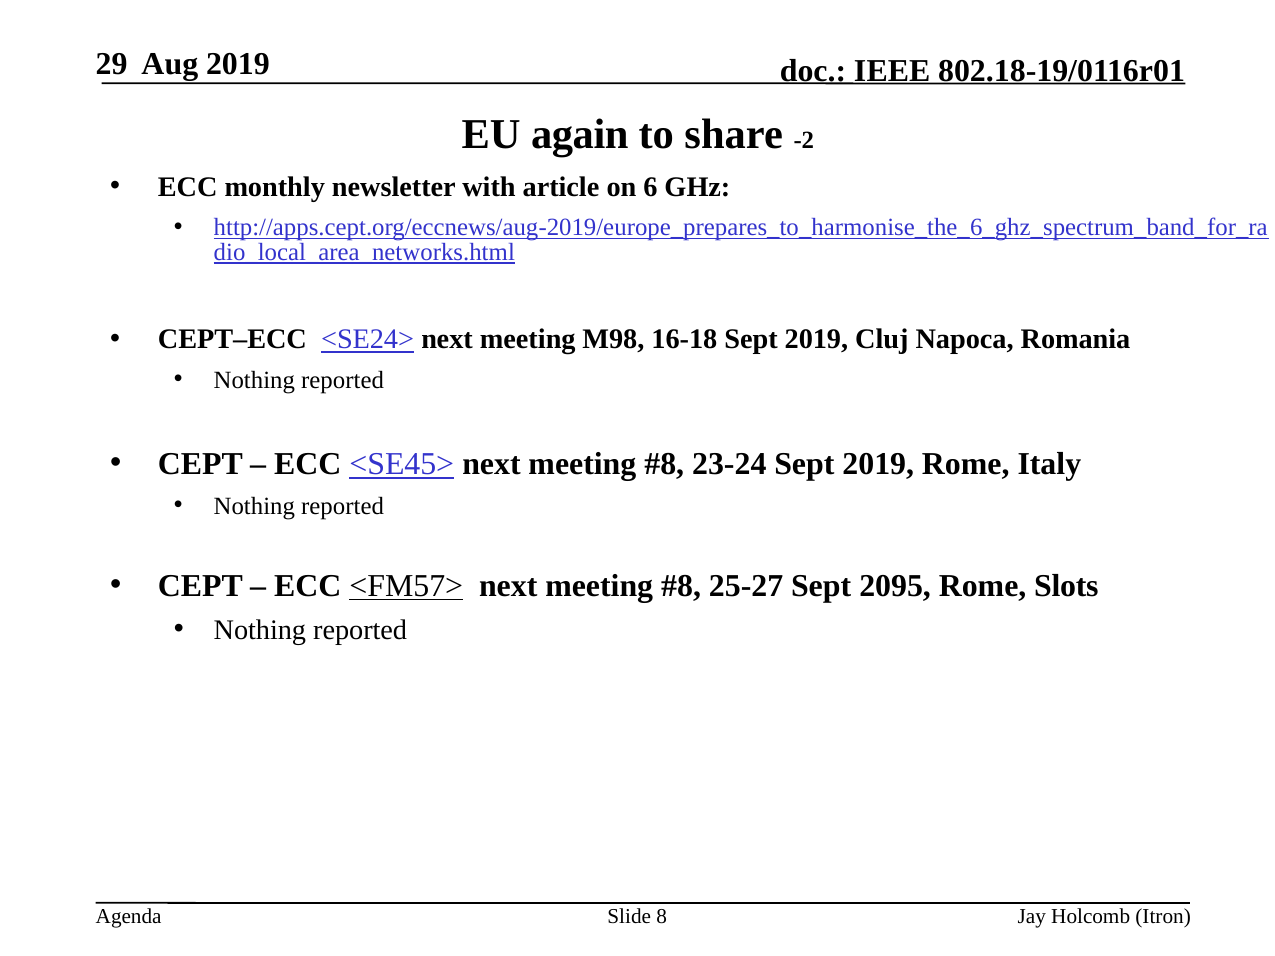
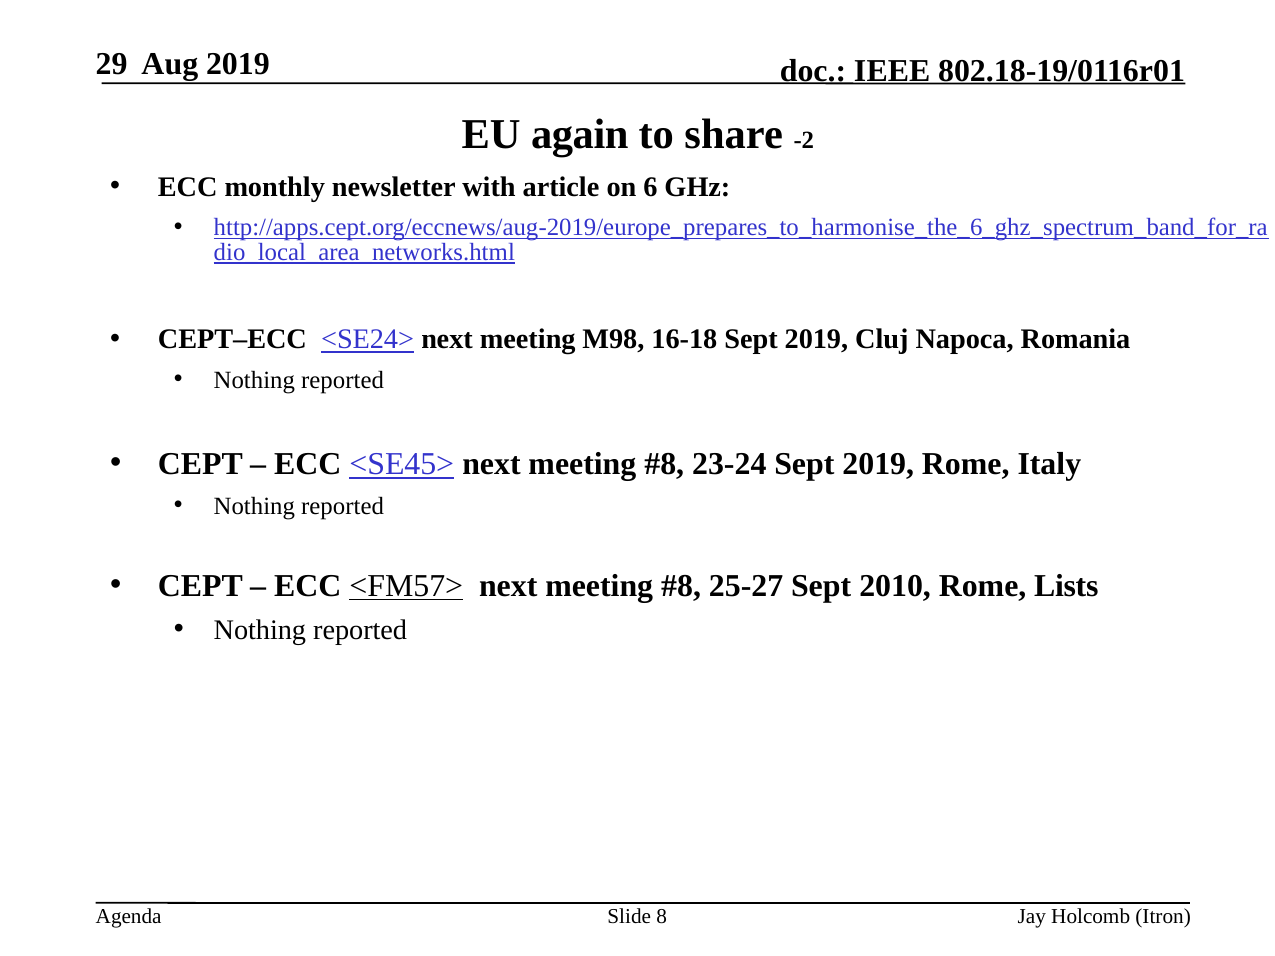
2095: 2095 -> 2010 (895, 586)
Slots: Slots -> Lists (1066, 586)
